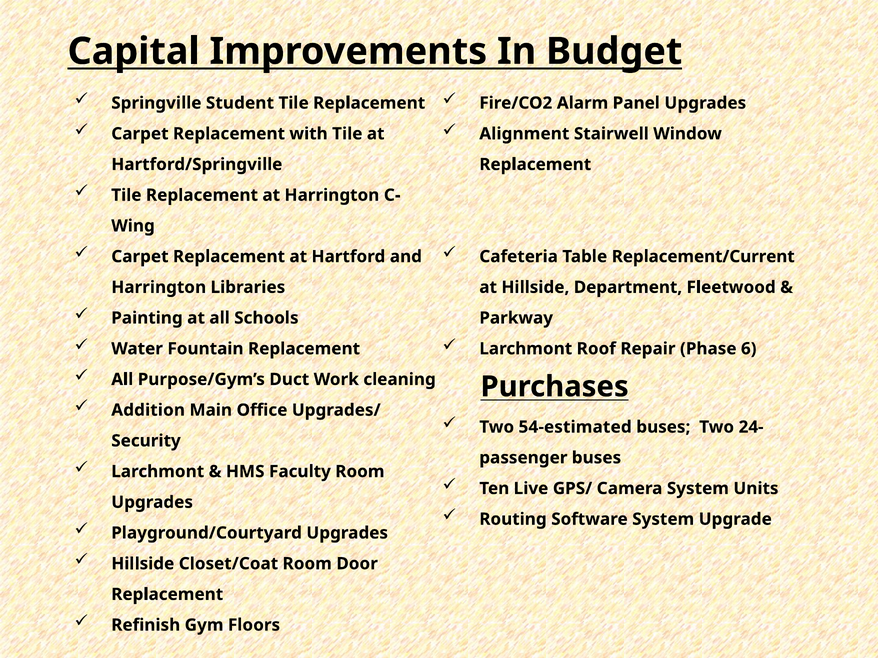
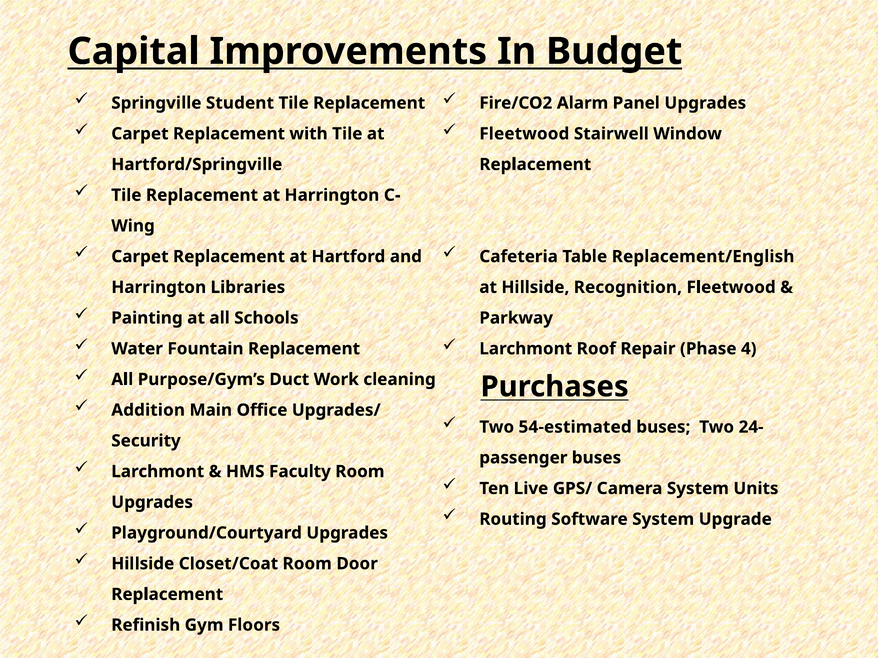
Alignment: Alignment -> Fleetwood (524, 134)
Replacement/Current: Replacement/Current -> Replacement/English (703, 257)
Department: Department -> Recognition (628, 287)
6: 6 -> 4 (749, 349)
